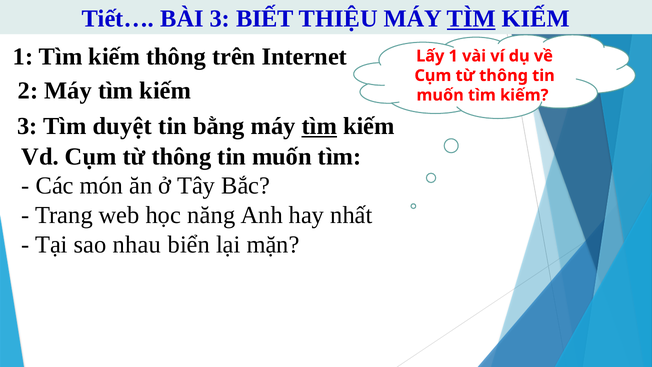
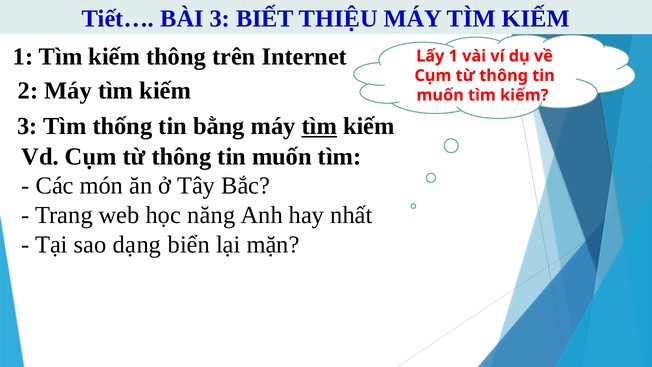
TÌM underline: present -> none (471, 19)
duyệt: duyệt -> thống (122, 126)
nhau: nhau -> dạng (137, 244)
